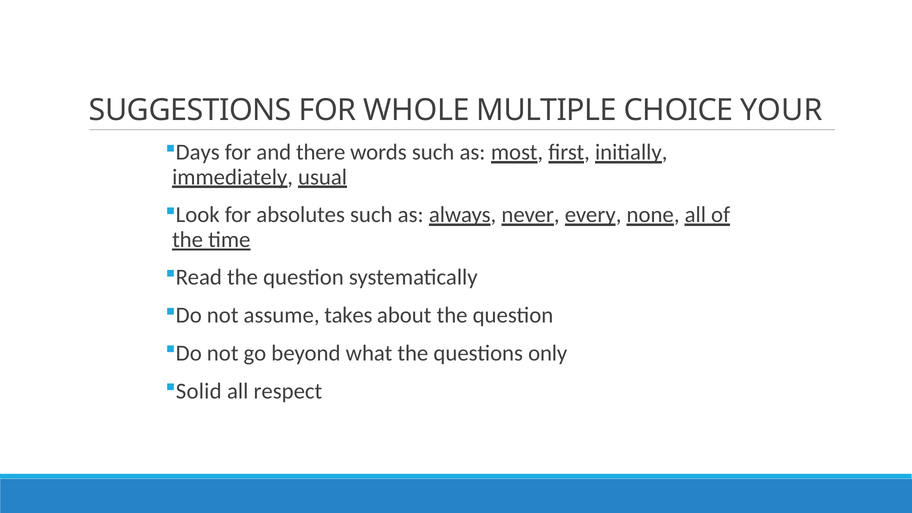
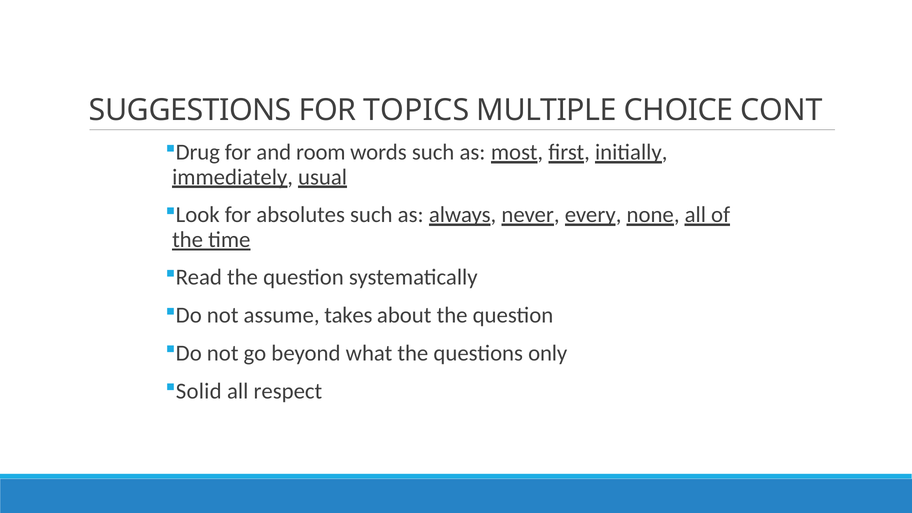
WHOLE: WHOLE -> TOPICS (416, 110)
YOUR: YOUR -> CONT (781, 110)
Days: Days -> Drug (198, 152)
there: there -> room (321, 152)
